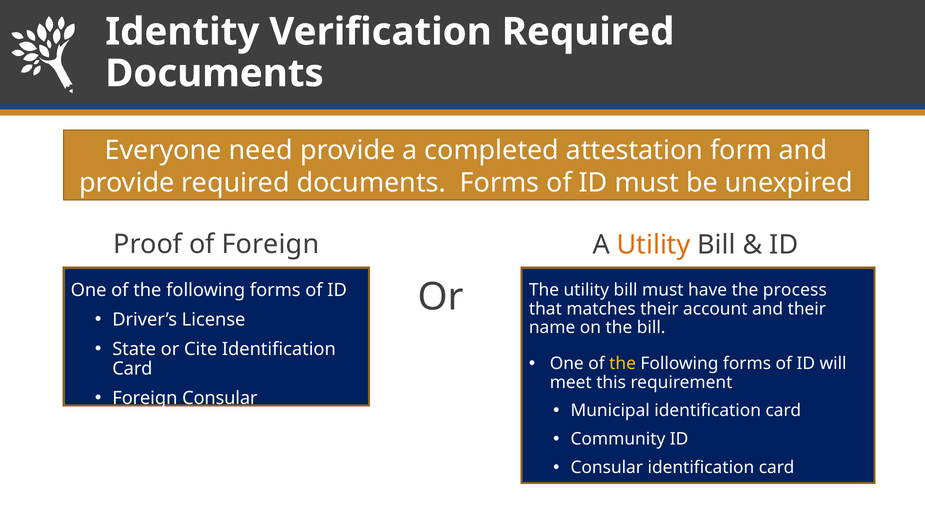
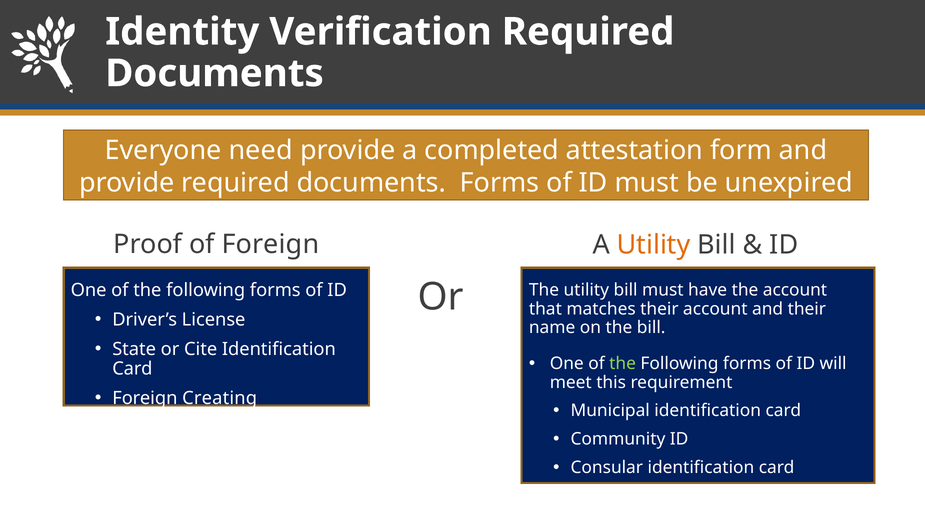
the process: process -> account (795, 290)
the colour: yellow -> light green (623, 364)
Foreign Consular: Consular -> Creating (220, 398)
